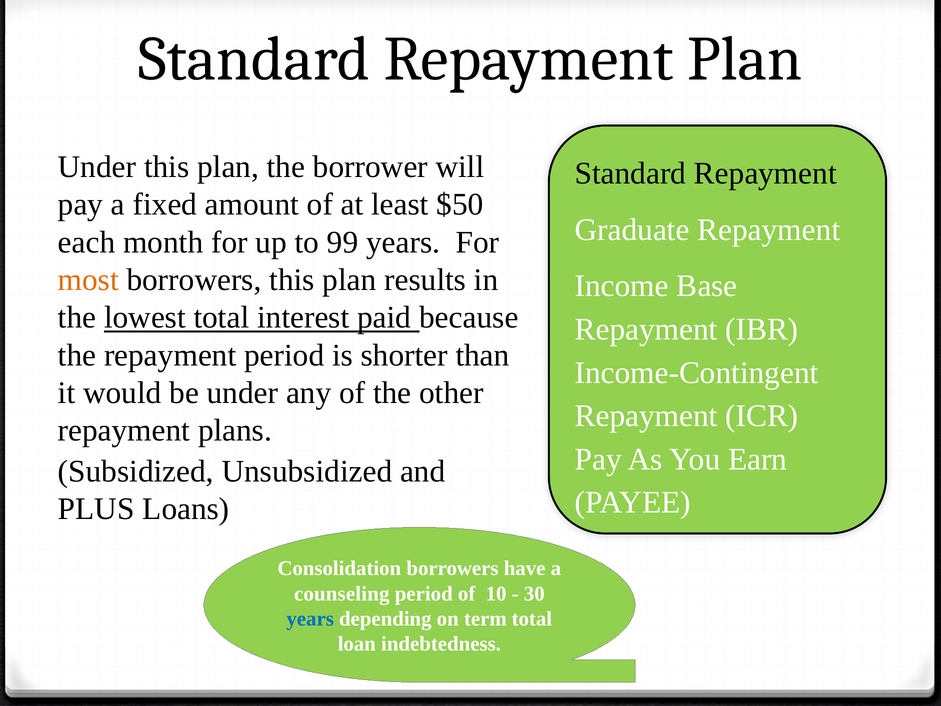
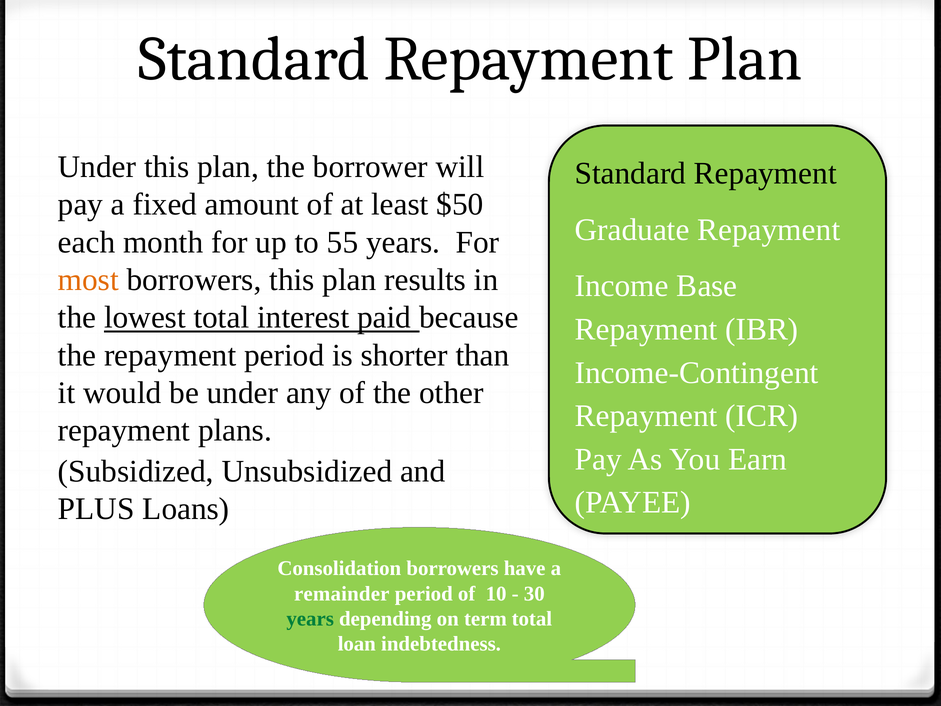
99: 99 -> 55 (343, 242)
counseling: counseling -> remainder (342, 593)
years colour: blue -> green (310, 619)
